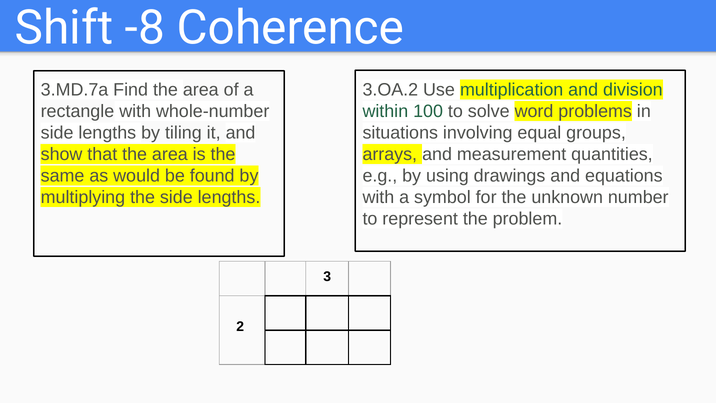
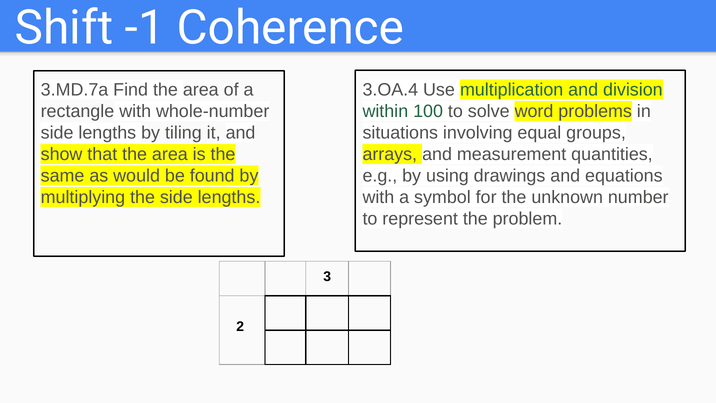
-8: -8 -> -1 (145, 28)
3.OA.2: 3.OA.2 -> 3.OA.4 (390, 90)
